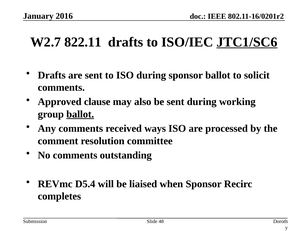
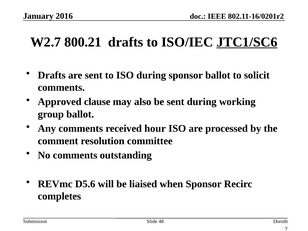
822.11: 822.11 -> 800.21 (83, 42)
ballot underline: present -> none (80, 114)
ways: ways -> hour (155, 129)
D5.4: D5.4 -> D5.6 (85, 184)
